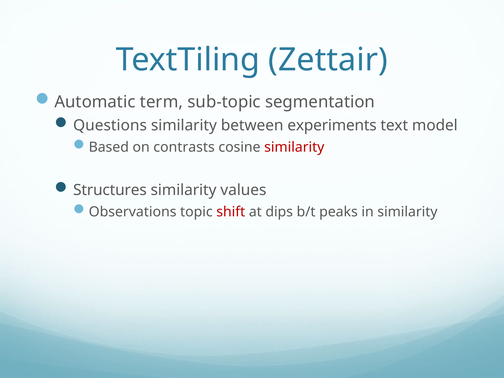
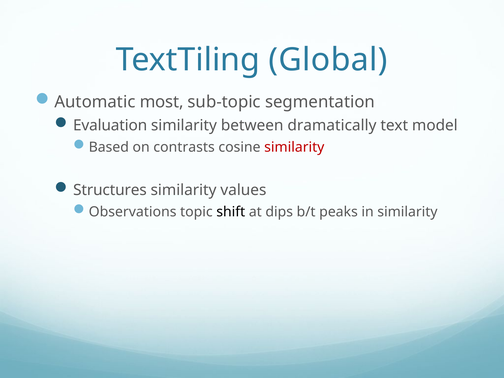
Zettair: Zettair -> Global (328, 60)
term: term -> most (162, 102)
Questions: Questions -> Evaluation (110, 125)
experiments: experiments -> dramatically (332, 125)
shift colour: red -> black (231, 212)
